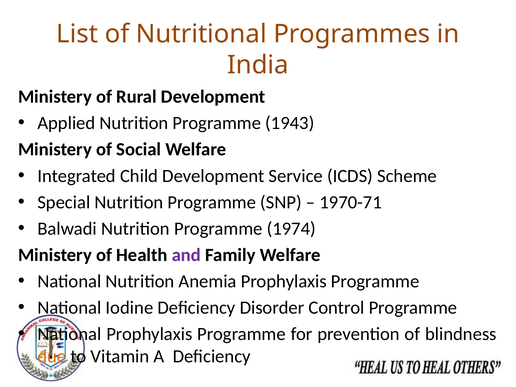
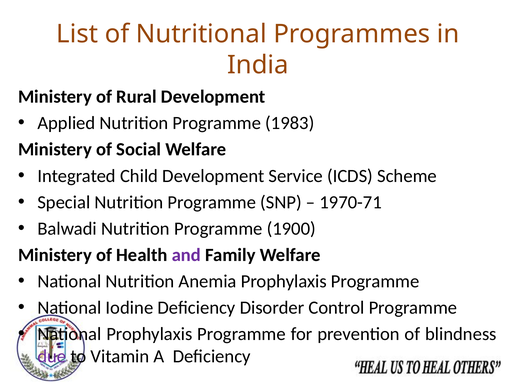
1943: 1943 -> 1983 (290, 123)
1974: 1974 -> 1900 (291, 229)
due colour: orange -> purple (52, 356)
